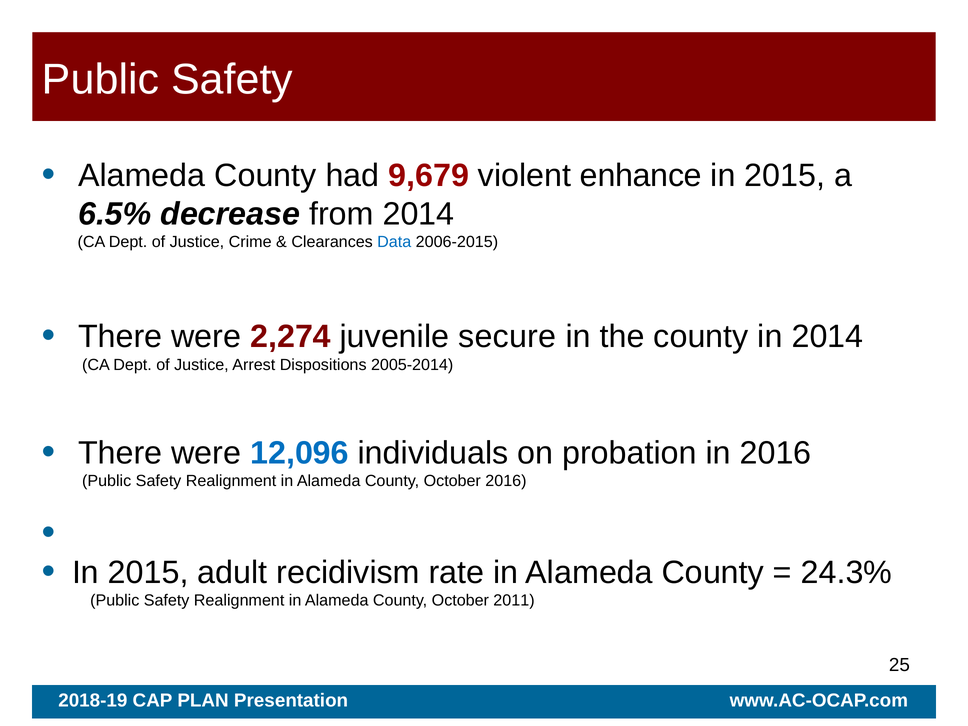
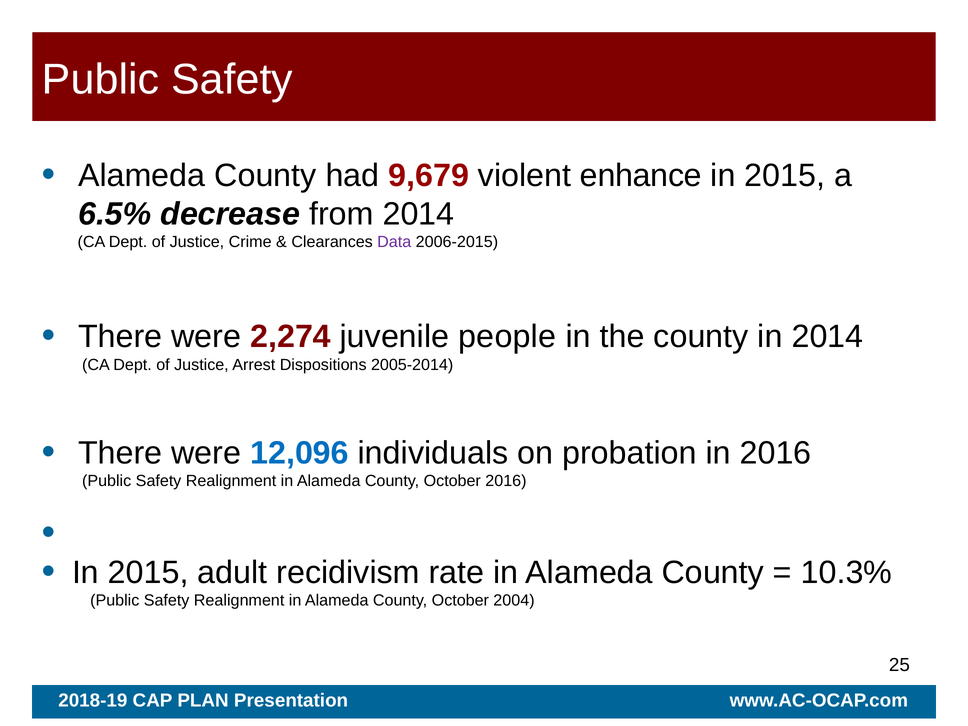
Data colour: blue -> purple (394, 242)
secure: secure -> people (507, 337)
24.3%: 24.3% -> 10.3% (846, 572)
2011: 2011 -> 2004 (514, 600)
